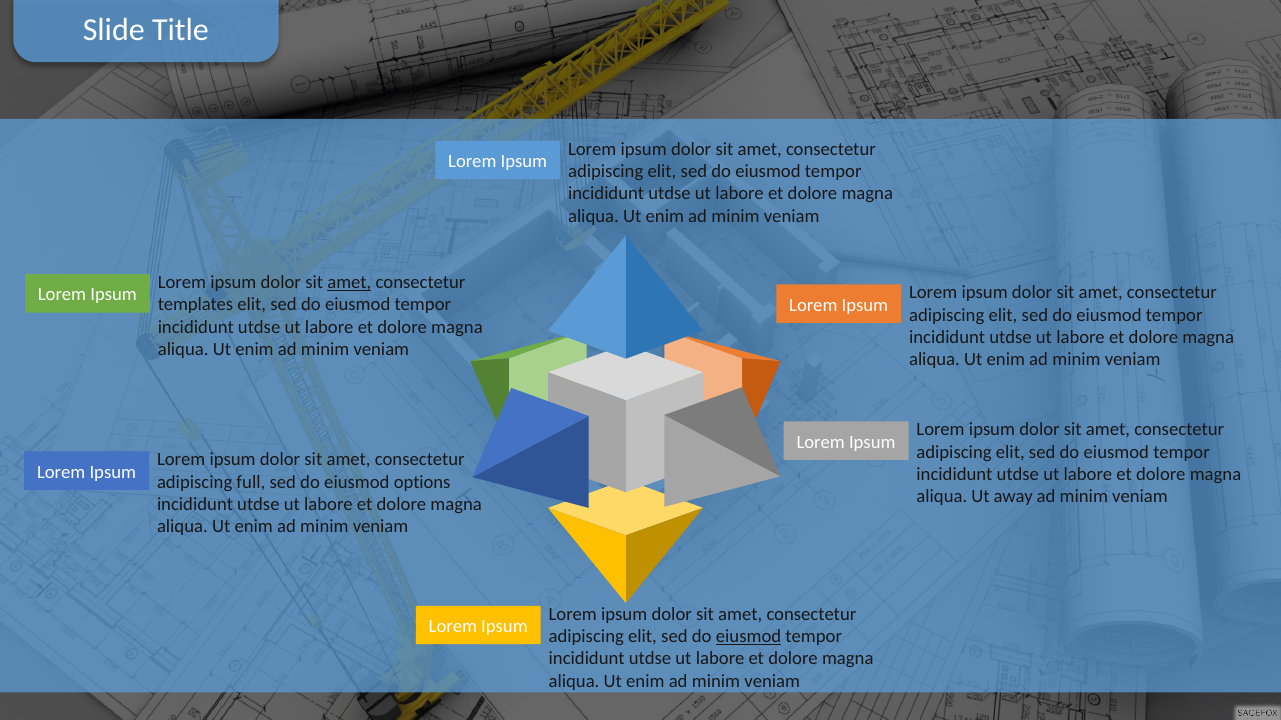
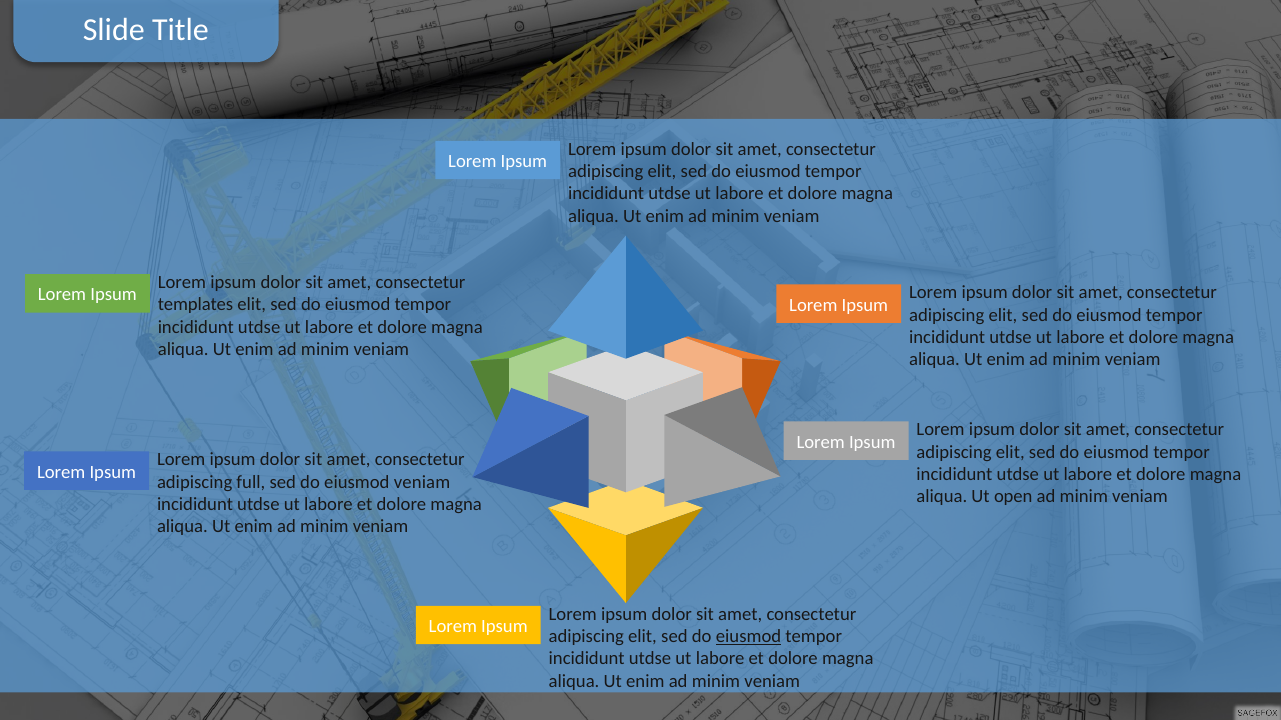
amet underline: present -> none (349, 283)
eiusmod options: options -> veniam (422, 482)
away: away -> open (1013, 497)
